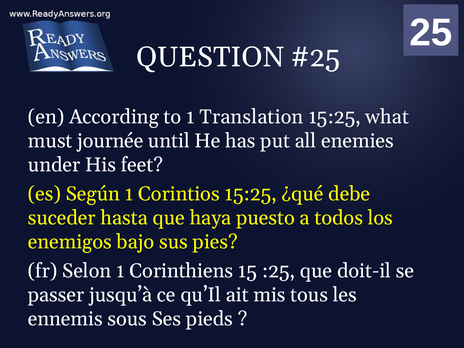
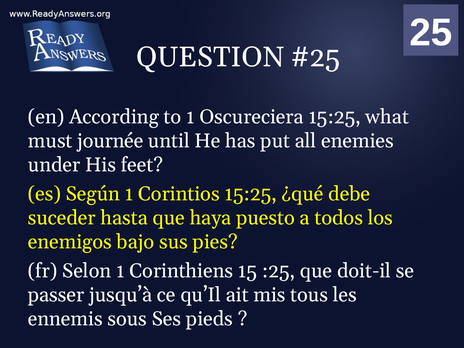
Translation: Translation -> Oscureciera (252, 117)
